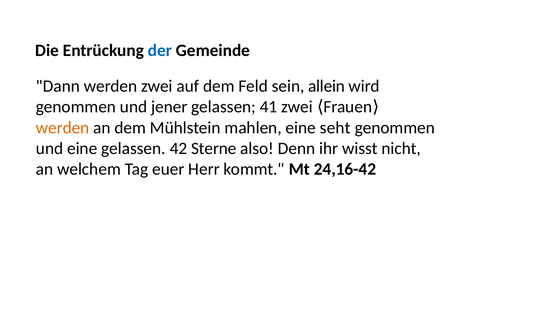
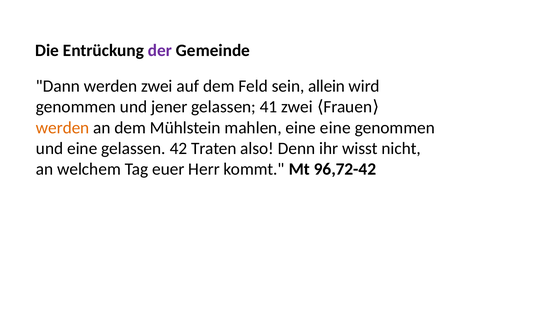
der colour: blue -> purple (160, 50)
eine seht: seht -> eine (335, 127)
Sterne: Sterne -> Traten (214, 148)
24,16-42: 24,16-42 -> 96,72-42 (345, 169)
